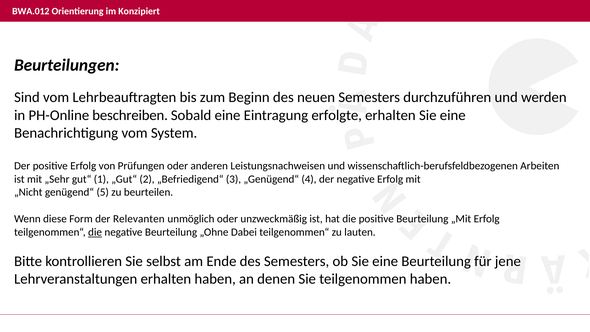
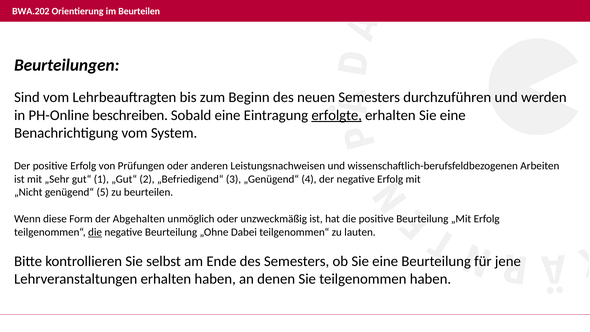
BWA.012: BWA.012 -> BWA.202 (31, 11)
im Konzipiert: Konzipiert -> Beurteilen (139, 11)
erfolgte underline: none -> present (337, 115)
Relevanten: Relevanten -> Abgehalten (139, 219)
